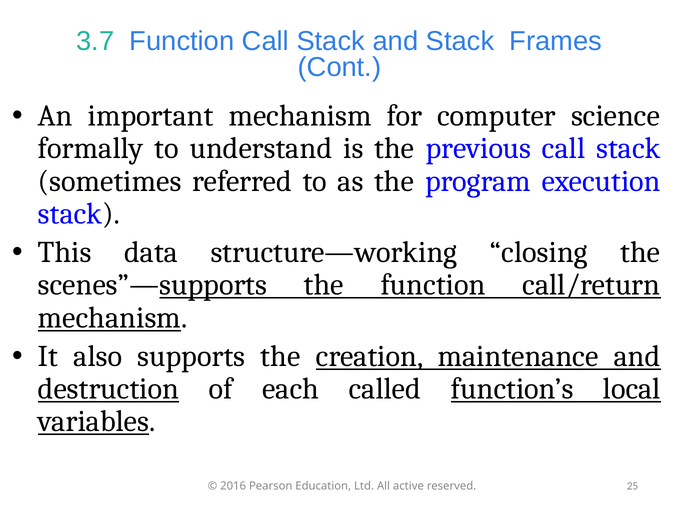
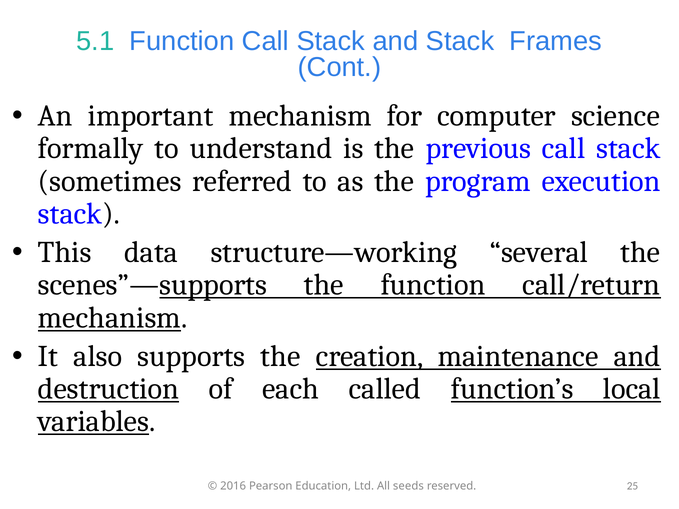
3.7: 3.7 -> 5.1 (95, 41)
closing: closing -> several (539, 252)
active: active -> seeds (408, 486)
